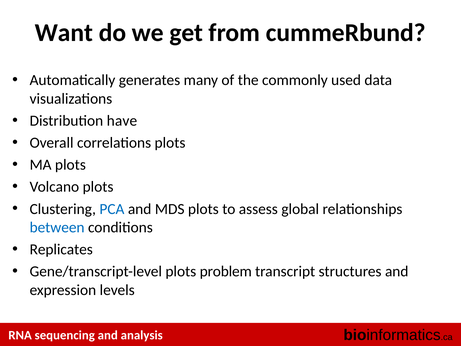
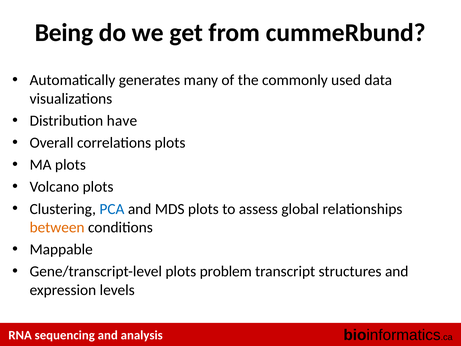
Want: Want -> Being (64, 33)
between colour: blue -> orange (57, 227)
Replicates: Replicates -> Mappable (61, 249)
